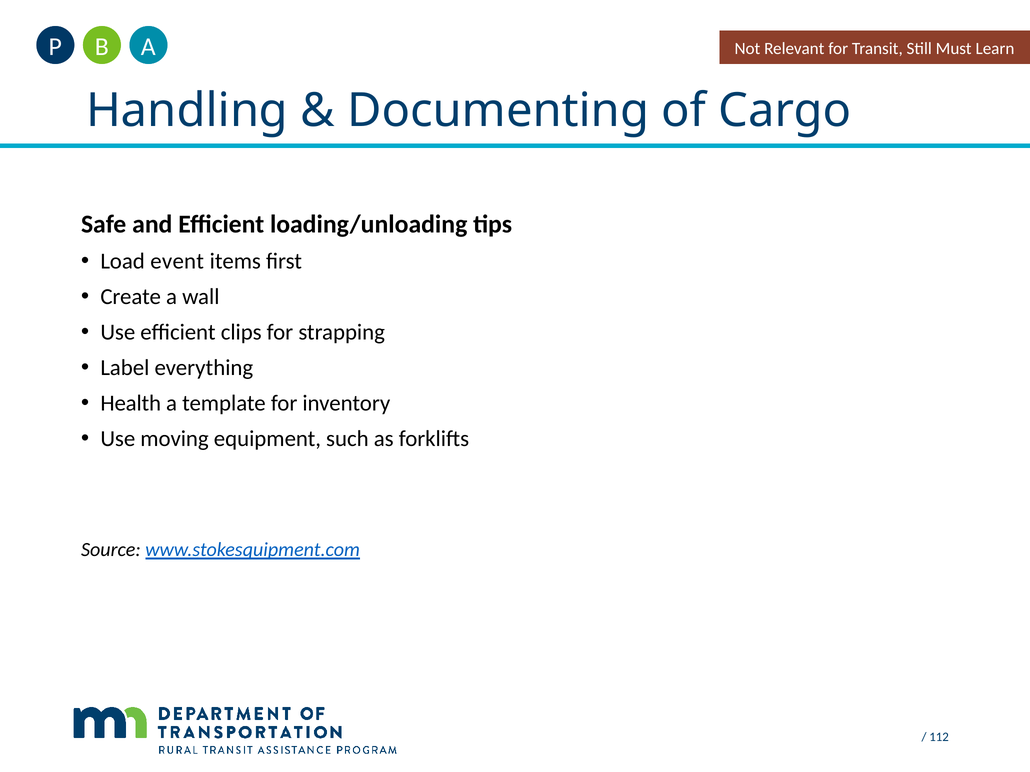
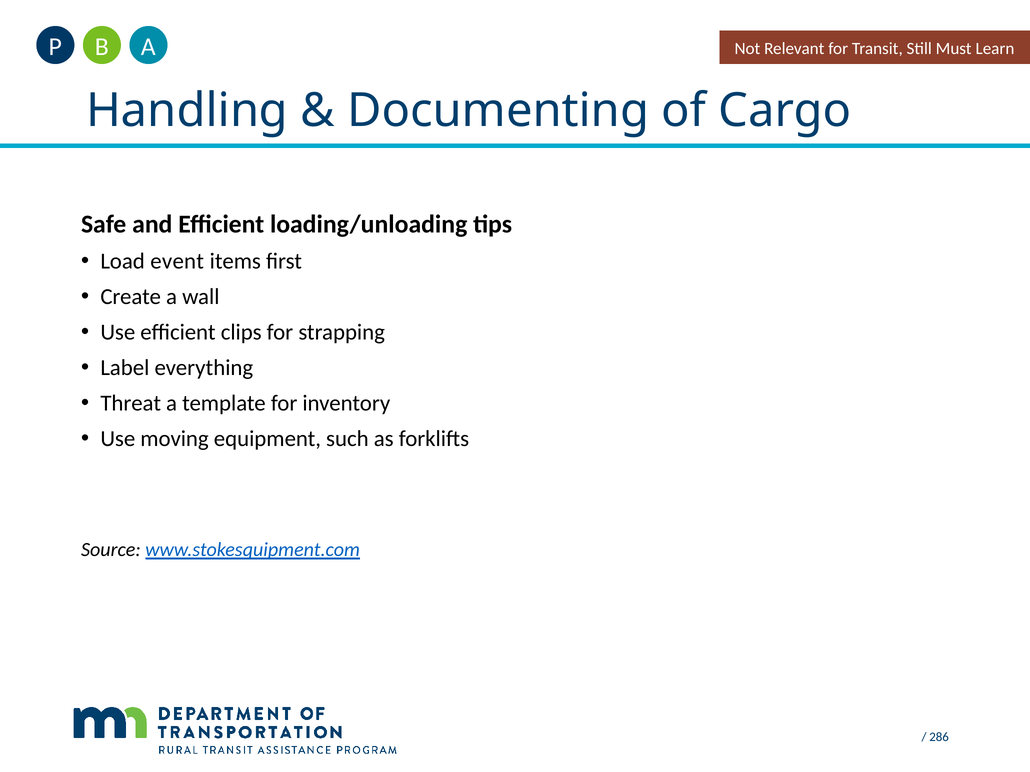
Health: Health -> Threat (131, 403)
112: 112 -> 286 (939, 737)
